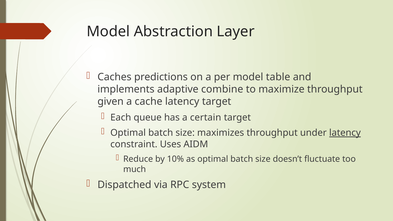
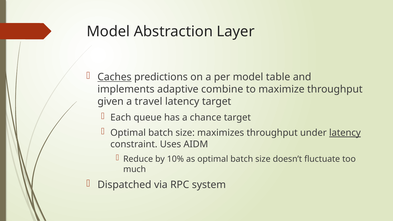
Caches underline: none -> present (114, 77)
cache: cache -> travel (148, 102)
certain: certain -> chance (206, 117)
